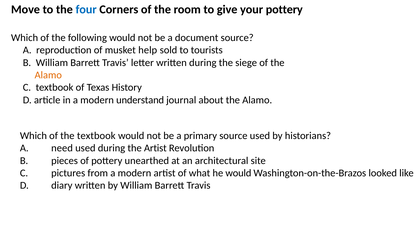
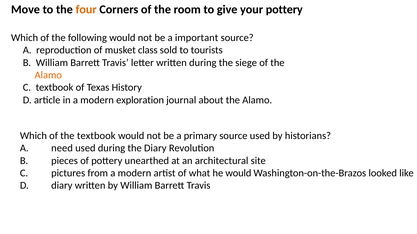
four colour: blue -> orange (86, 10)
document: document -> important (197, 38)
help: help -> class (148, 50)
understand: understand -> exploration (140, 100)
the Artist: Artist -> Diary (155, 148)
